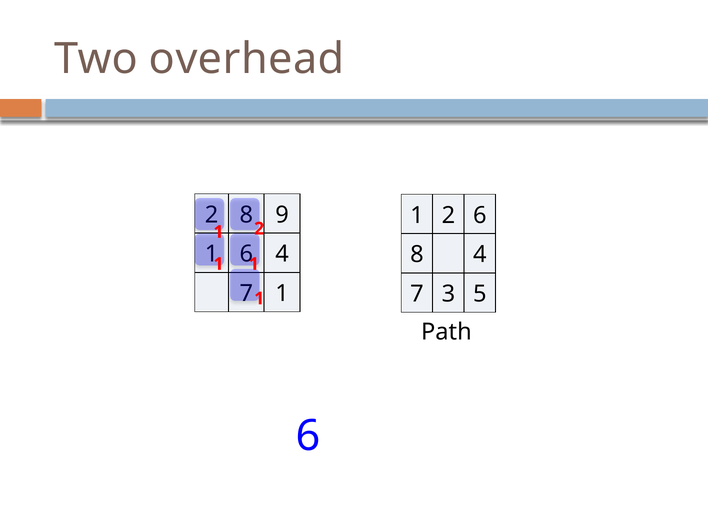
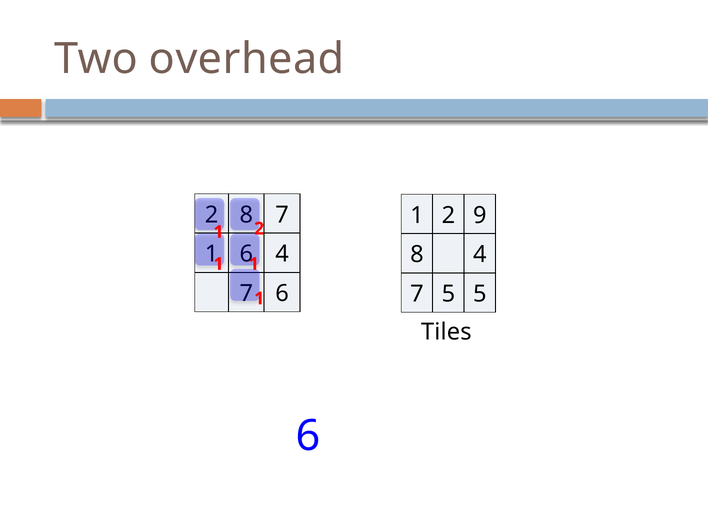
9: 9 -> 7 (282, 215)
6: 6 -> 9 (480, 215)
1: 1 -> 6 (282, 293)
7 3: 3 -> 5 (448, 294)
Path: Path -> Tiles (446, 332)
